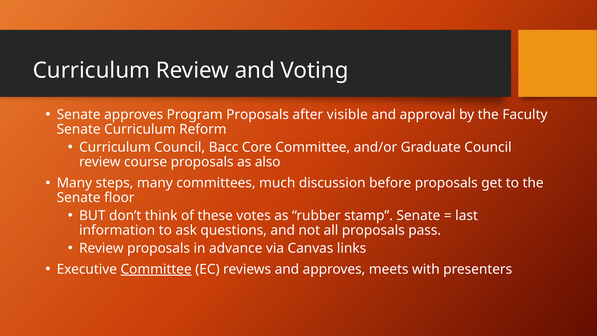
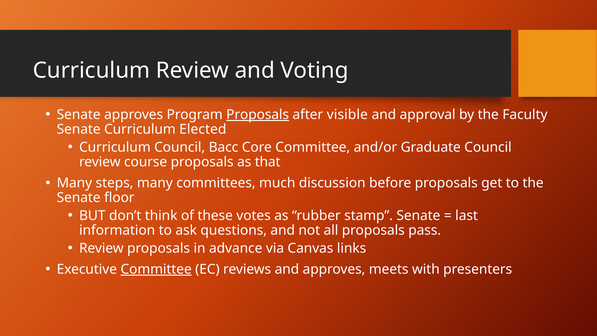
Proposals underline: none -> present (258, 115)
Reform: Reform -> Elected (203, 129)
also: also -> that (268, 162)
